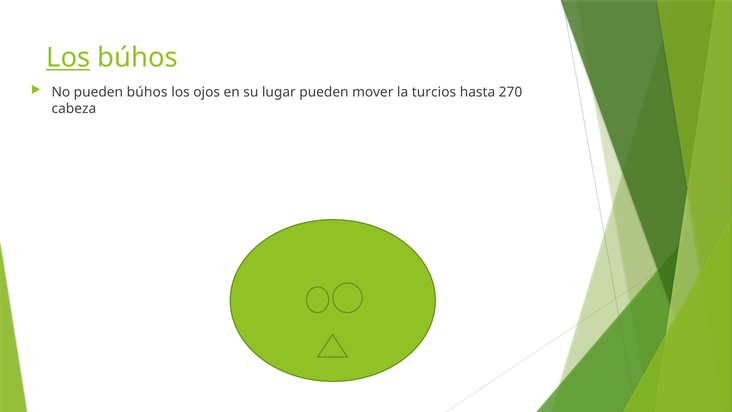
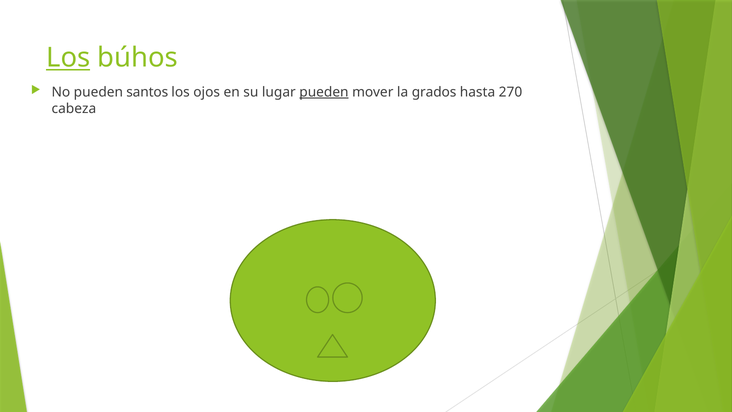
pueden búhos: búhos -> santos (147, 92)
pueden underline: none -> present (324, 92)
turcios: turcios -> grados (434, 92)
